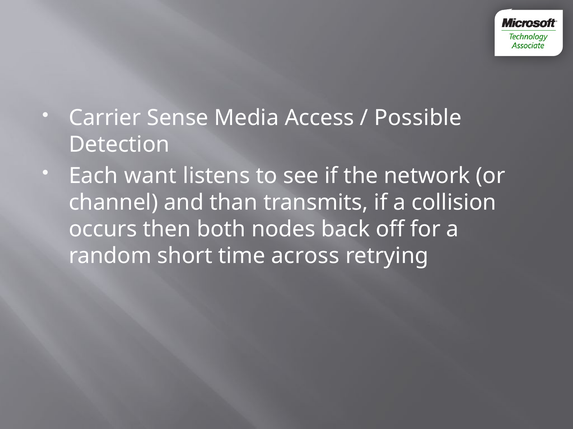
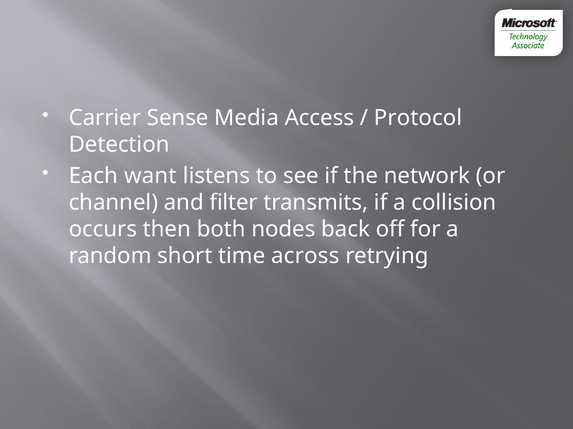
Possible: Possible -> Protocol (418, 118)
than: than -> filter (234, 203)
